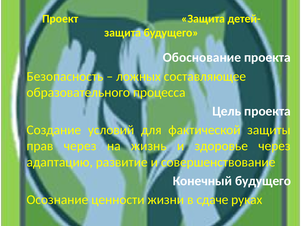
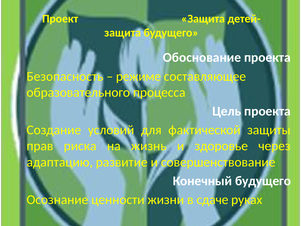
ложных: ложных -> режиме (138, 76)
прав через: через -> риска (80, 146)
